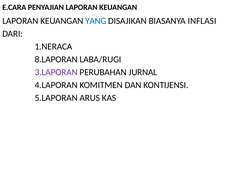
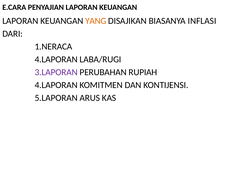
YANG colour: blue -> orange (96, 21)
8.LAPORAN: 8.LAPORAN -> 4.LAPORAN (56, 59)
JURNAL: JURNAL -> RUPIAH (143, 72)
